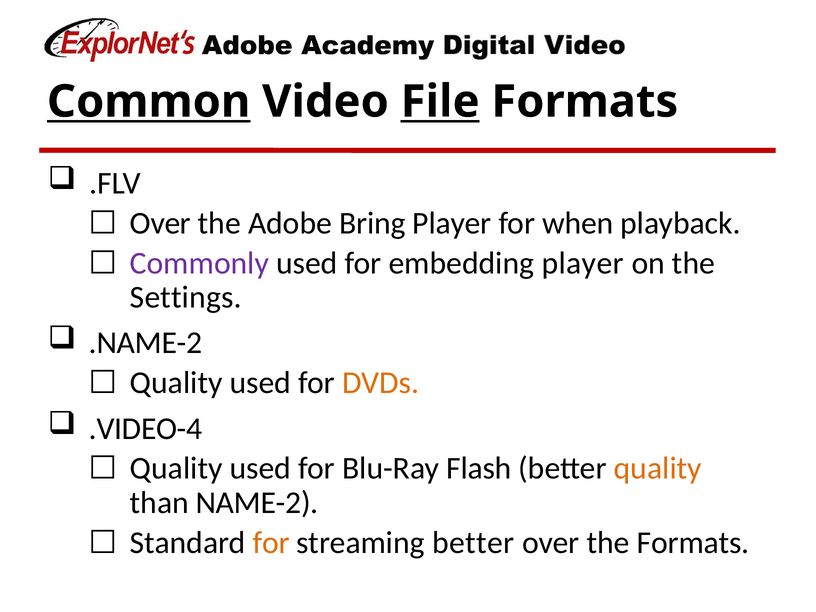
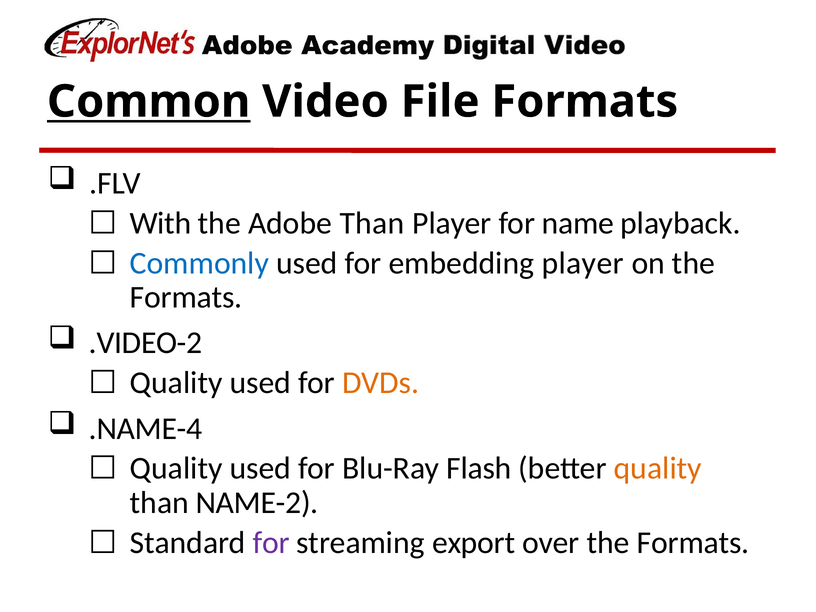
File underline: present -> none (440, 102)
Over: Over -> With (160, 223)
Adobe Bring: Bring -> Than (372, 223)
when: when -> name (578, 223)
Commonly colour: purple -> blue (199, 263)
Settings: Settings -> Formats (186, 297)
.NAME-2: .NAME-2 -> .VIDEO-2 (146, 343)
.VIDEO-4: .VIDEO-4 -> .NAME-4 (146, 429)
for colour: orange -> purple (271, 543)
streaming better: better -> export (474, 543)
